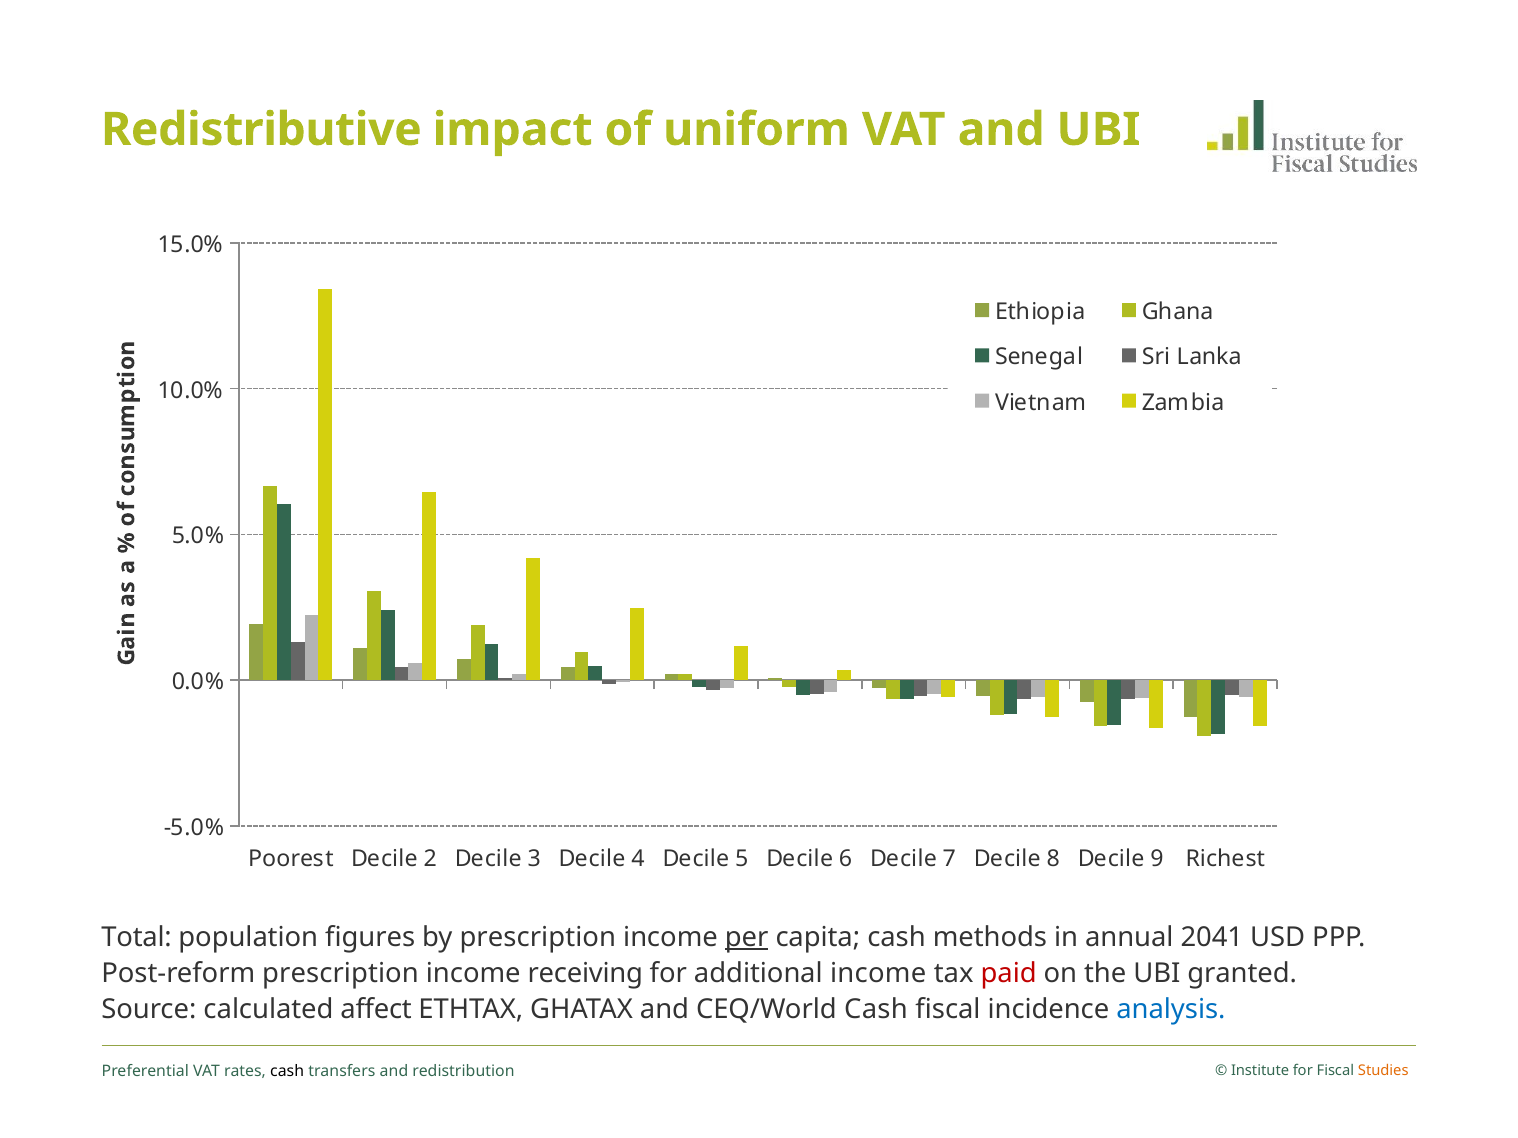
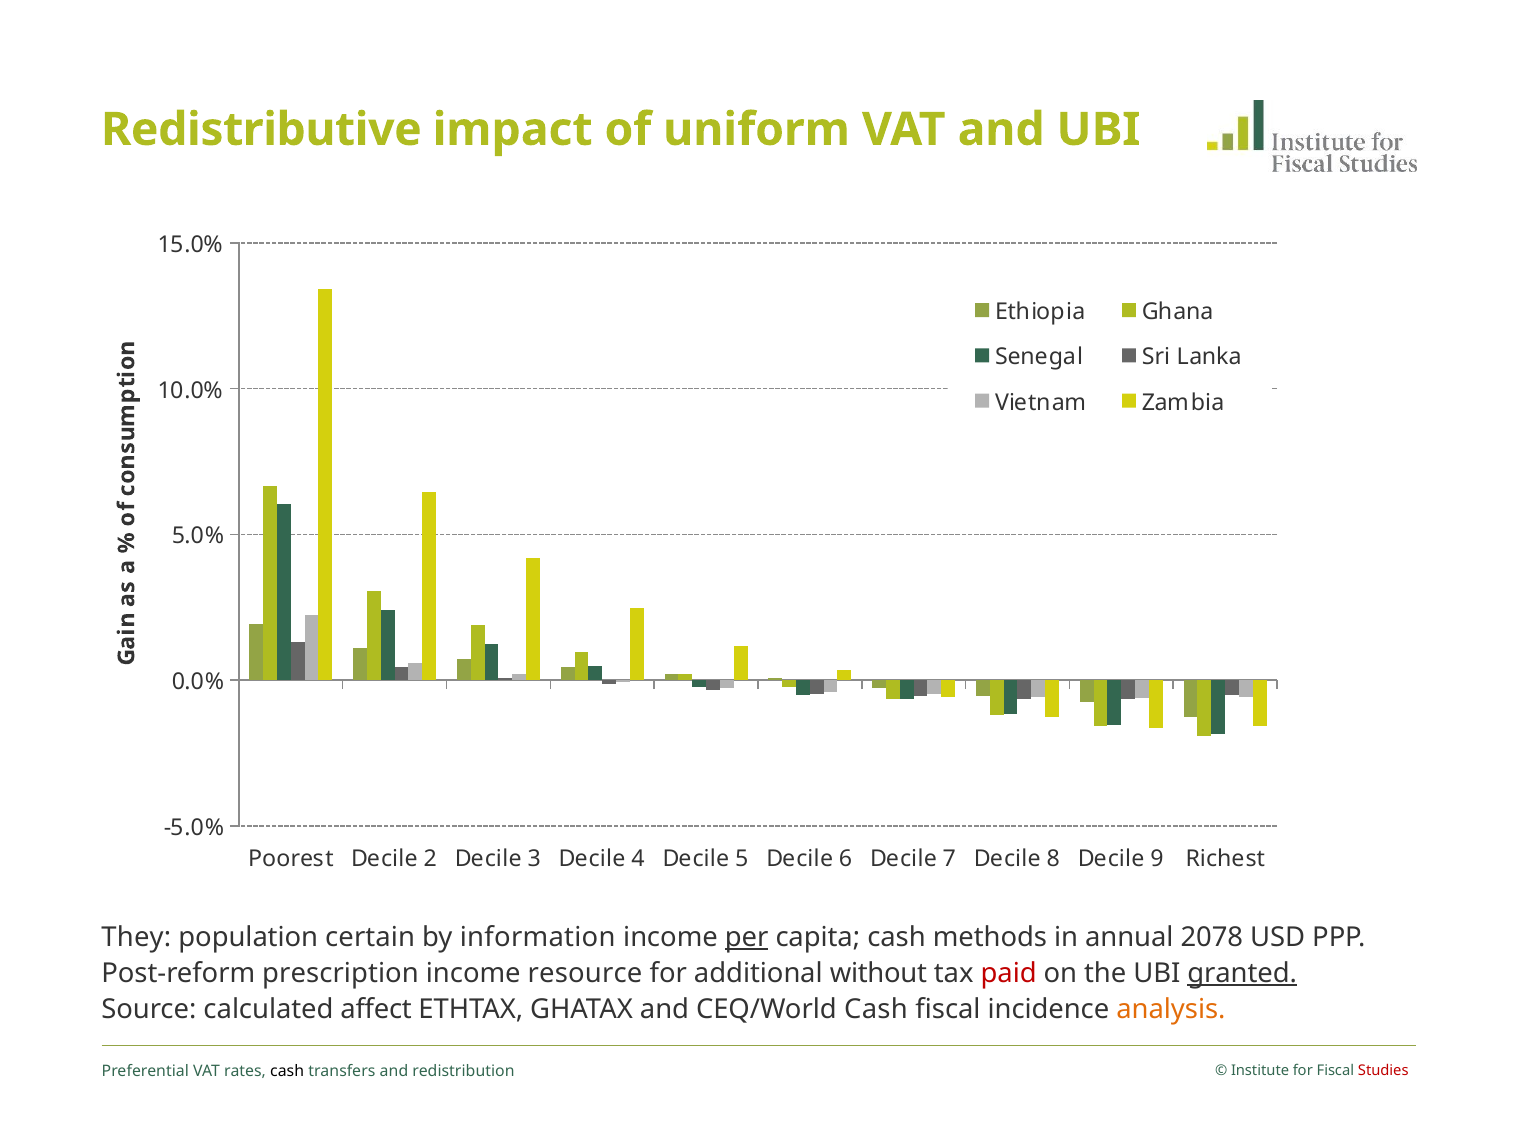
Total: Total -> They (136, 937)
figures: figures -> certain (370, 937)
by prescription: prescription -> information (538, 937)
2041: 2041 -> 2078 (1212, 937)
receiving: receiving -> resource (585, 974)
additional income: income -> without (878, 974)
granted underline: none -> present (1242, 974)
analysis colour: blue -> orange (1171, 1010)
Studies colour: orange -> red (1383, 1071)
